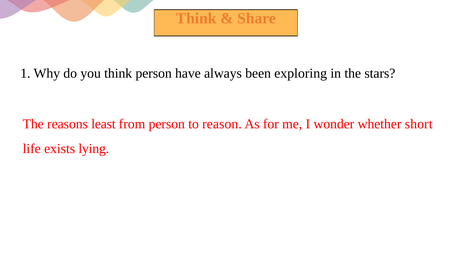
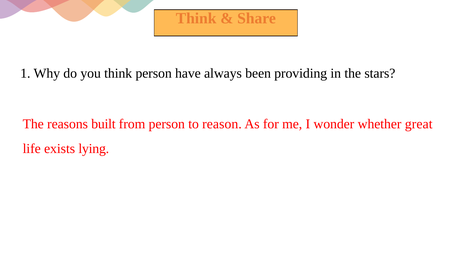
exploring: exploring -> providing (301, 73)
least: least -> built (103, 124)
short: short -> great (419, 124)
